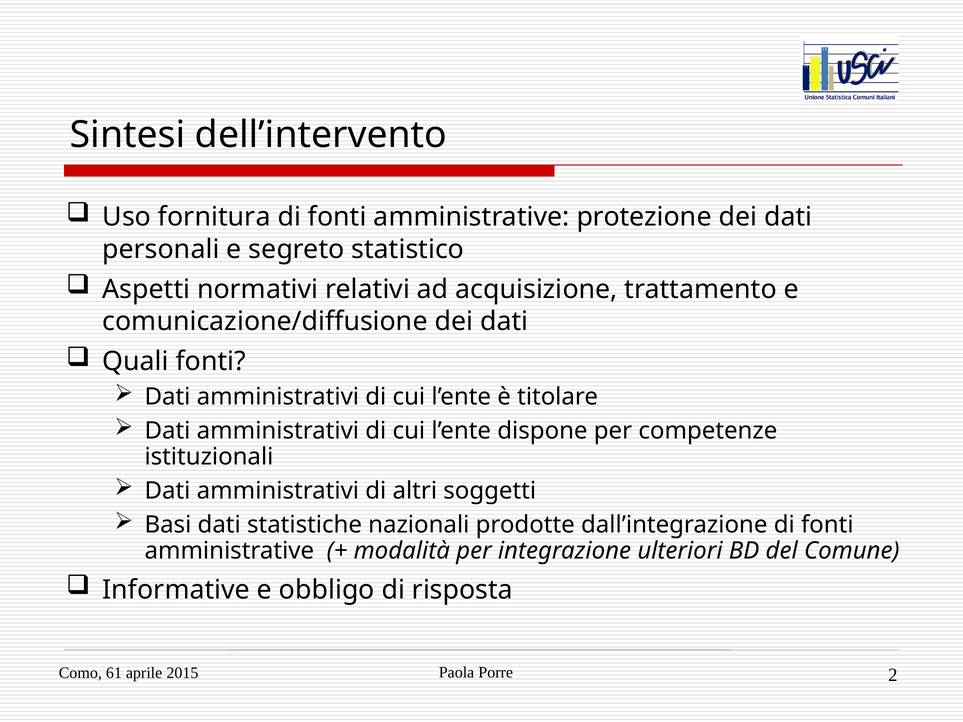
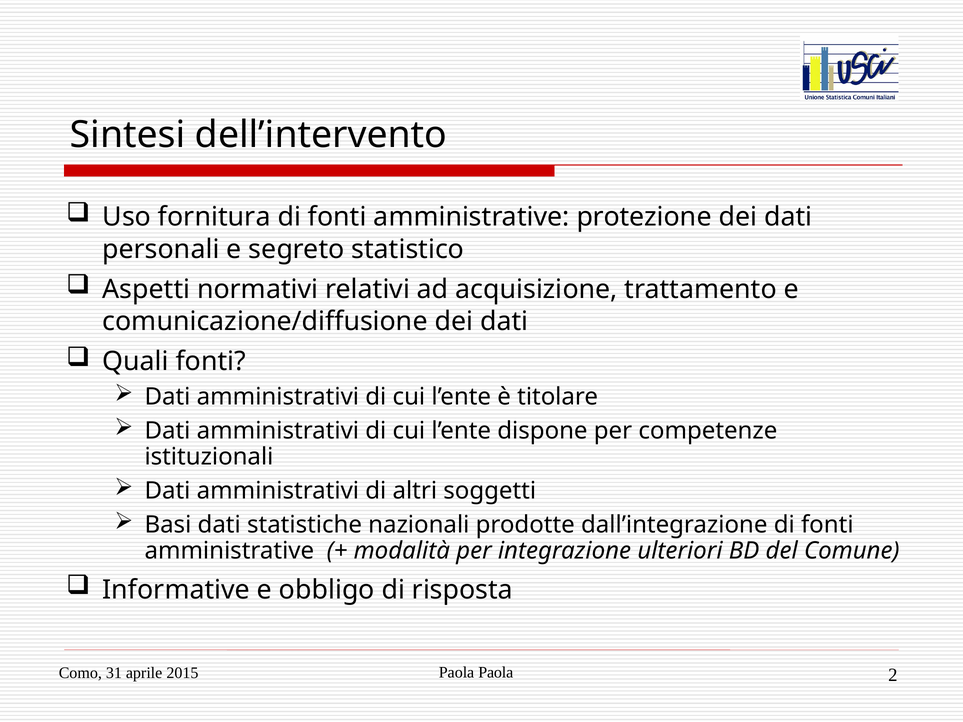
61: 61 -> 31 (114, 673)
Paola Porre: Porre -> Paola (496, 673)
